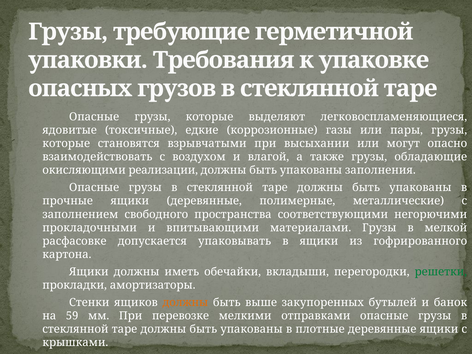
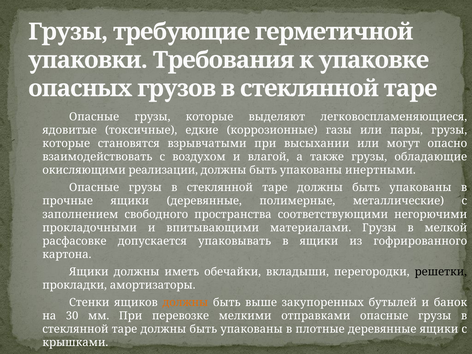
заполнения: заполнения -> инертными (380, 170)
решетки colour: green -> black (441, 272)
59: 59 -> 30 (72, 316)
